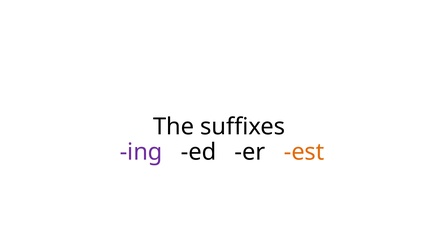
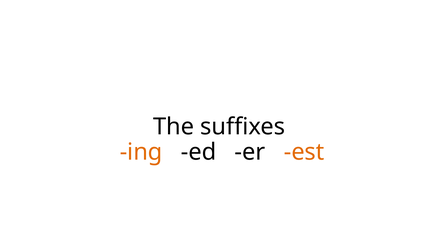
ing colour: purple -> orange (141, 152)
